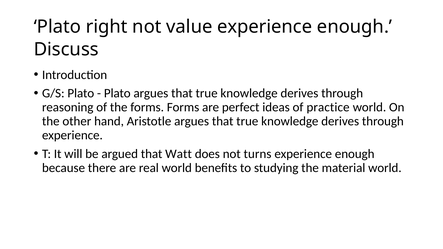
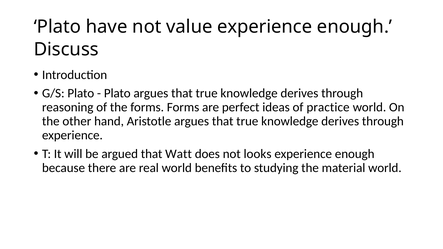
right: right -> have (107, 27)
turns: turns -> looks (258, 154)
